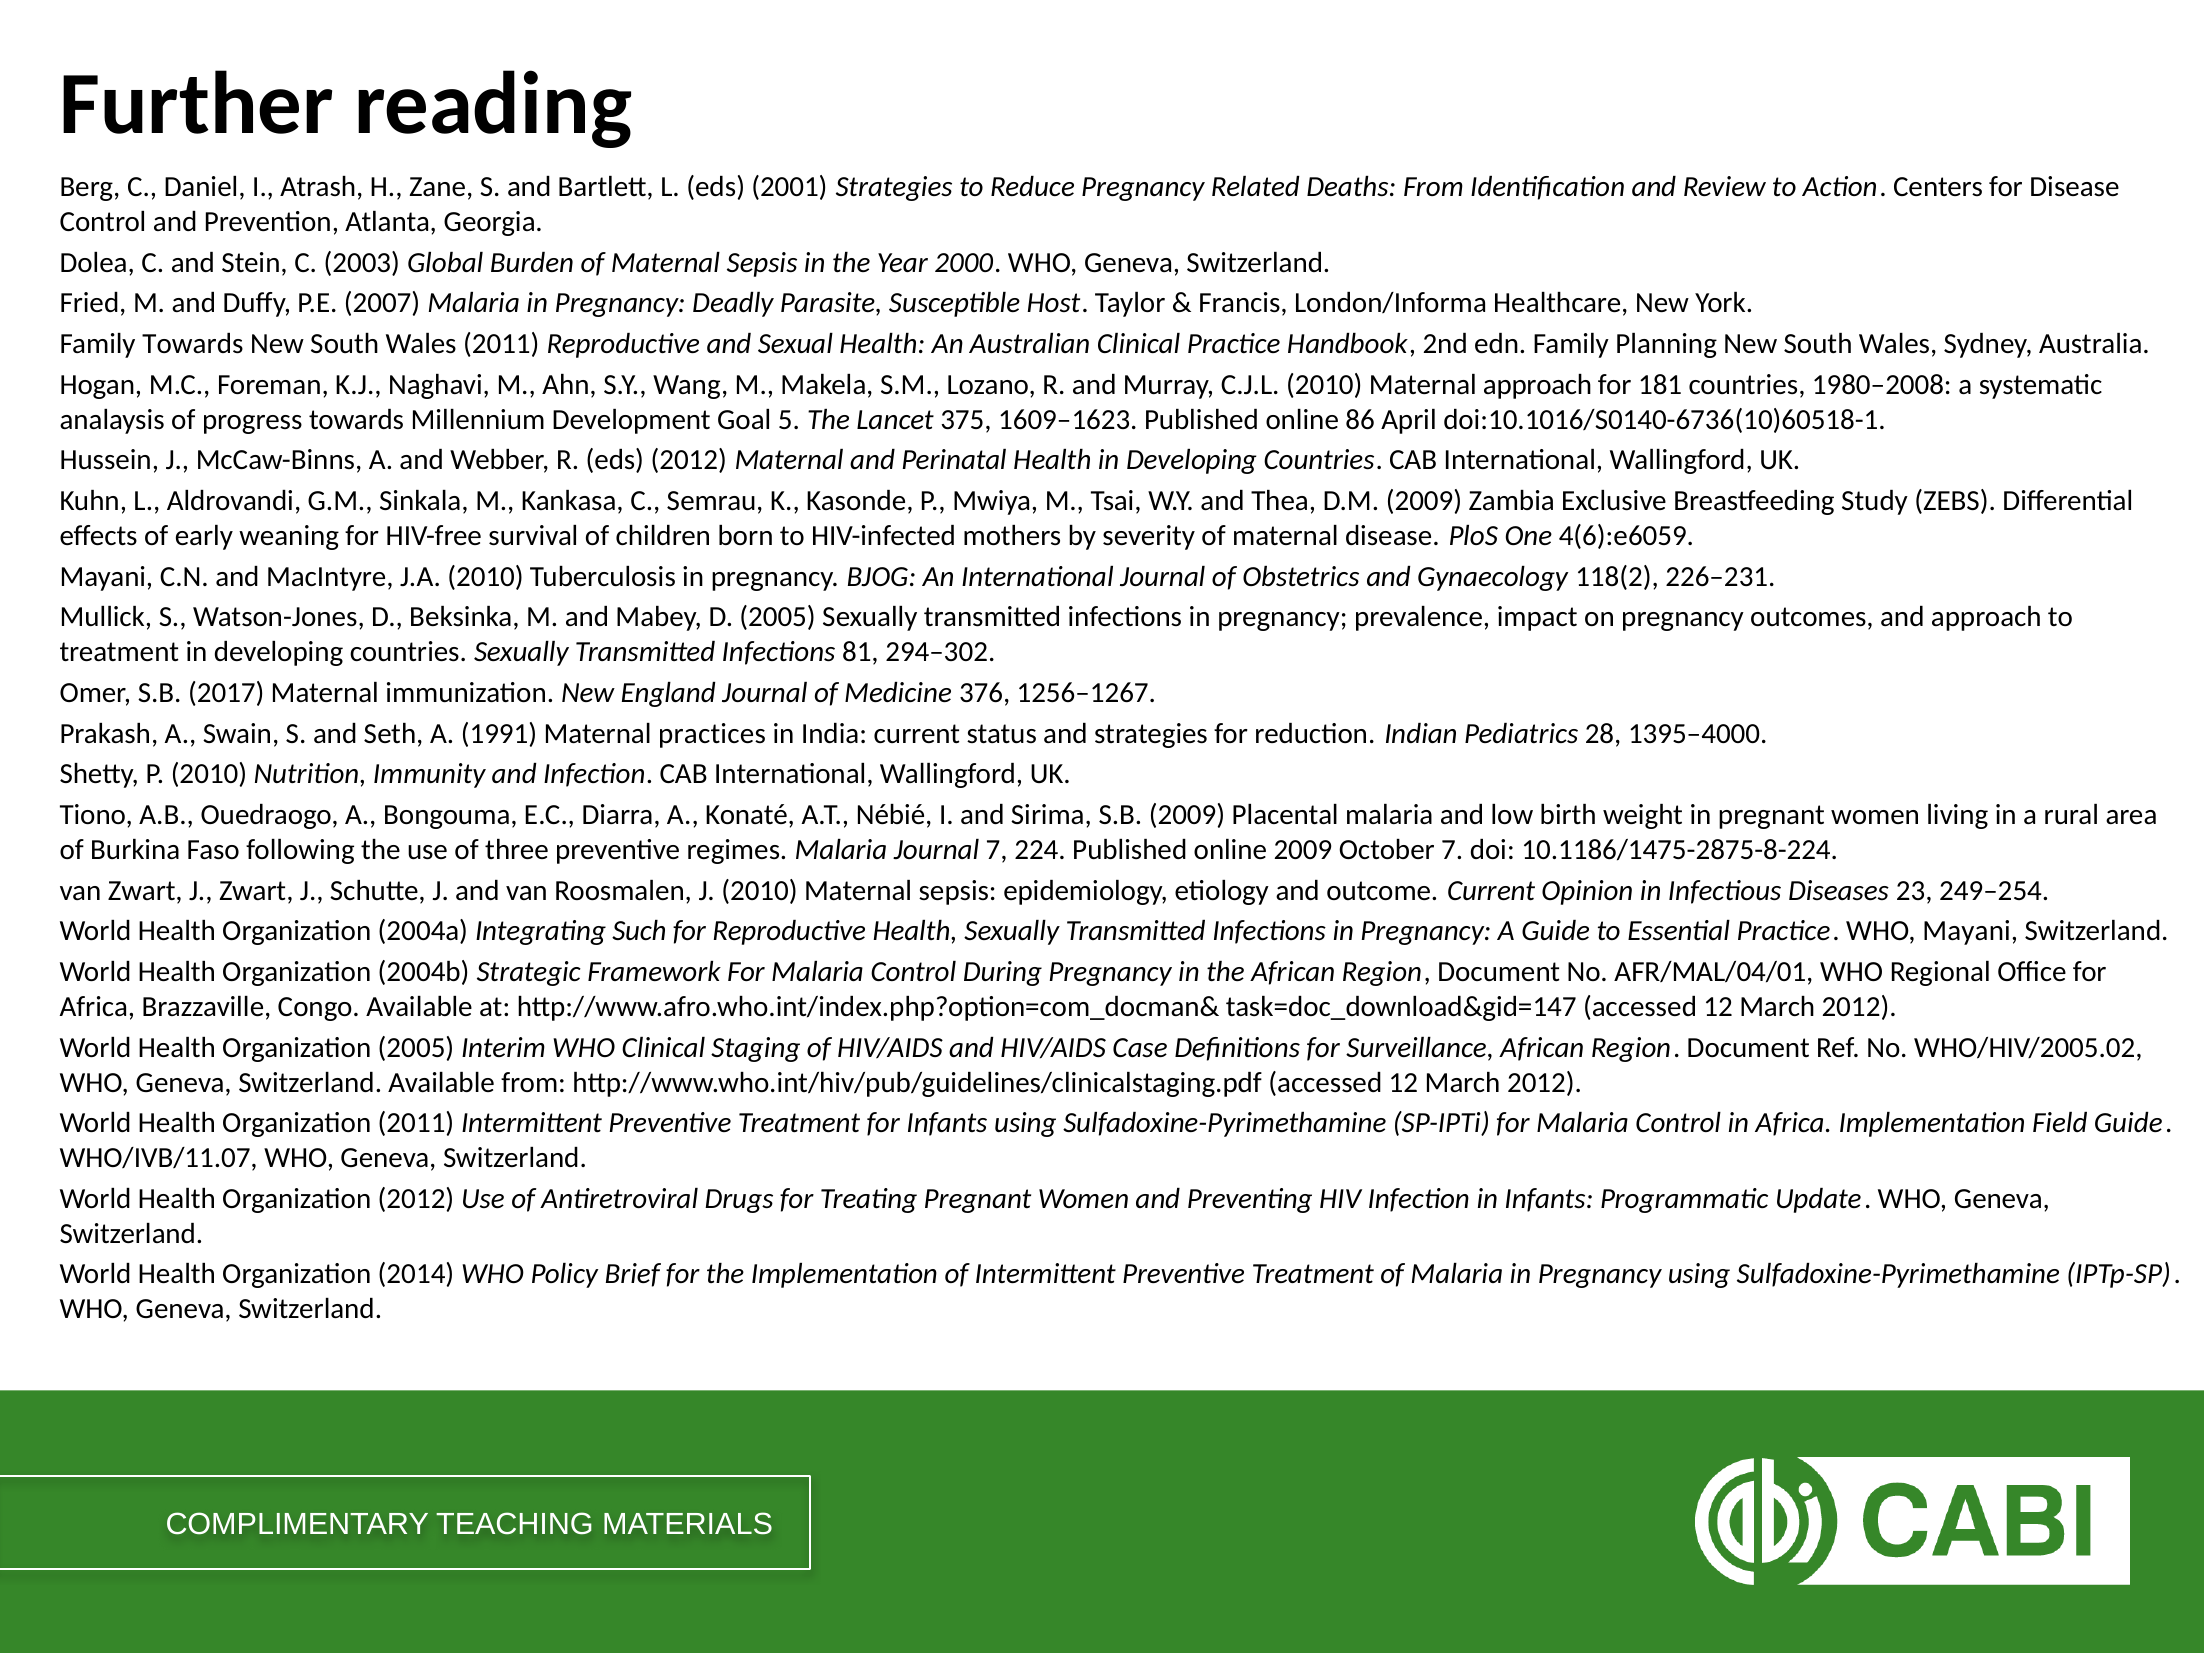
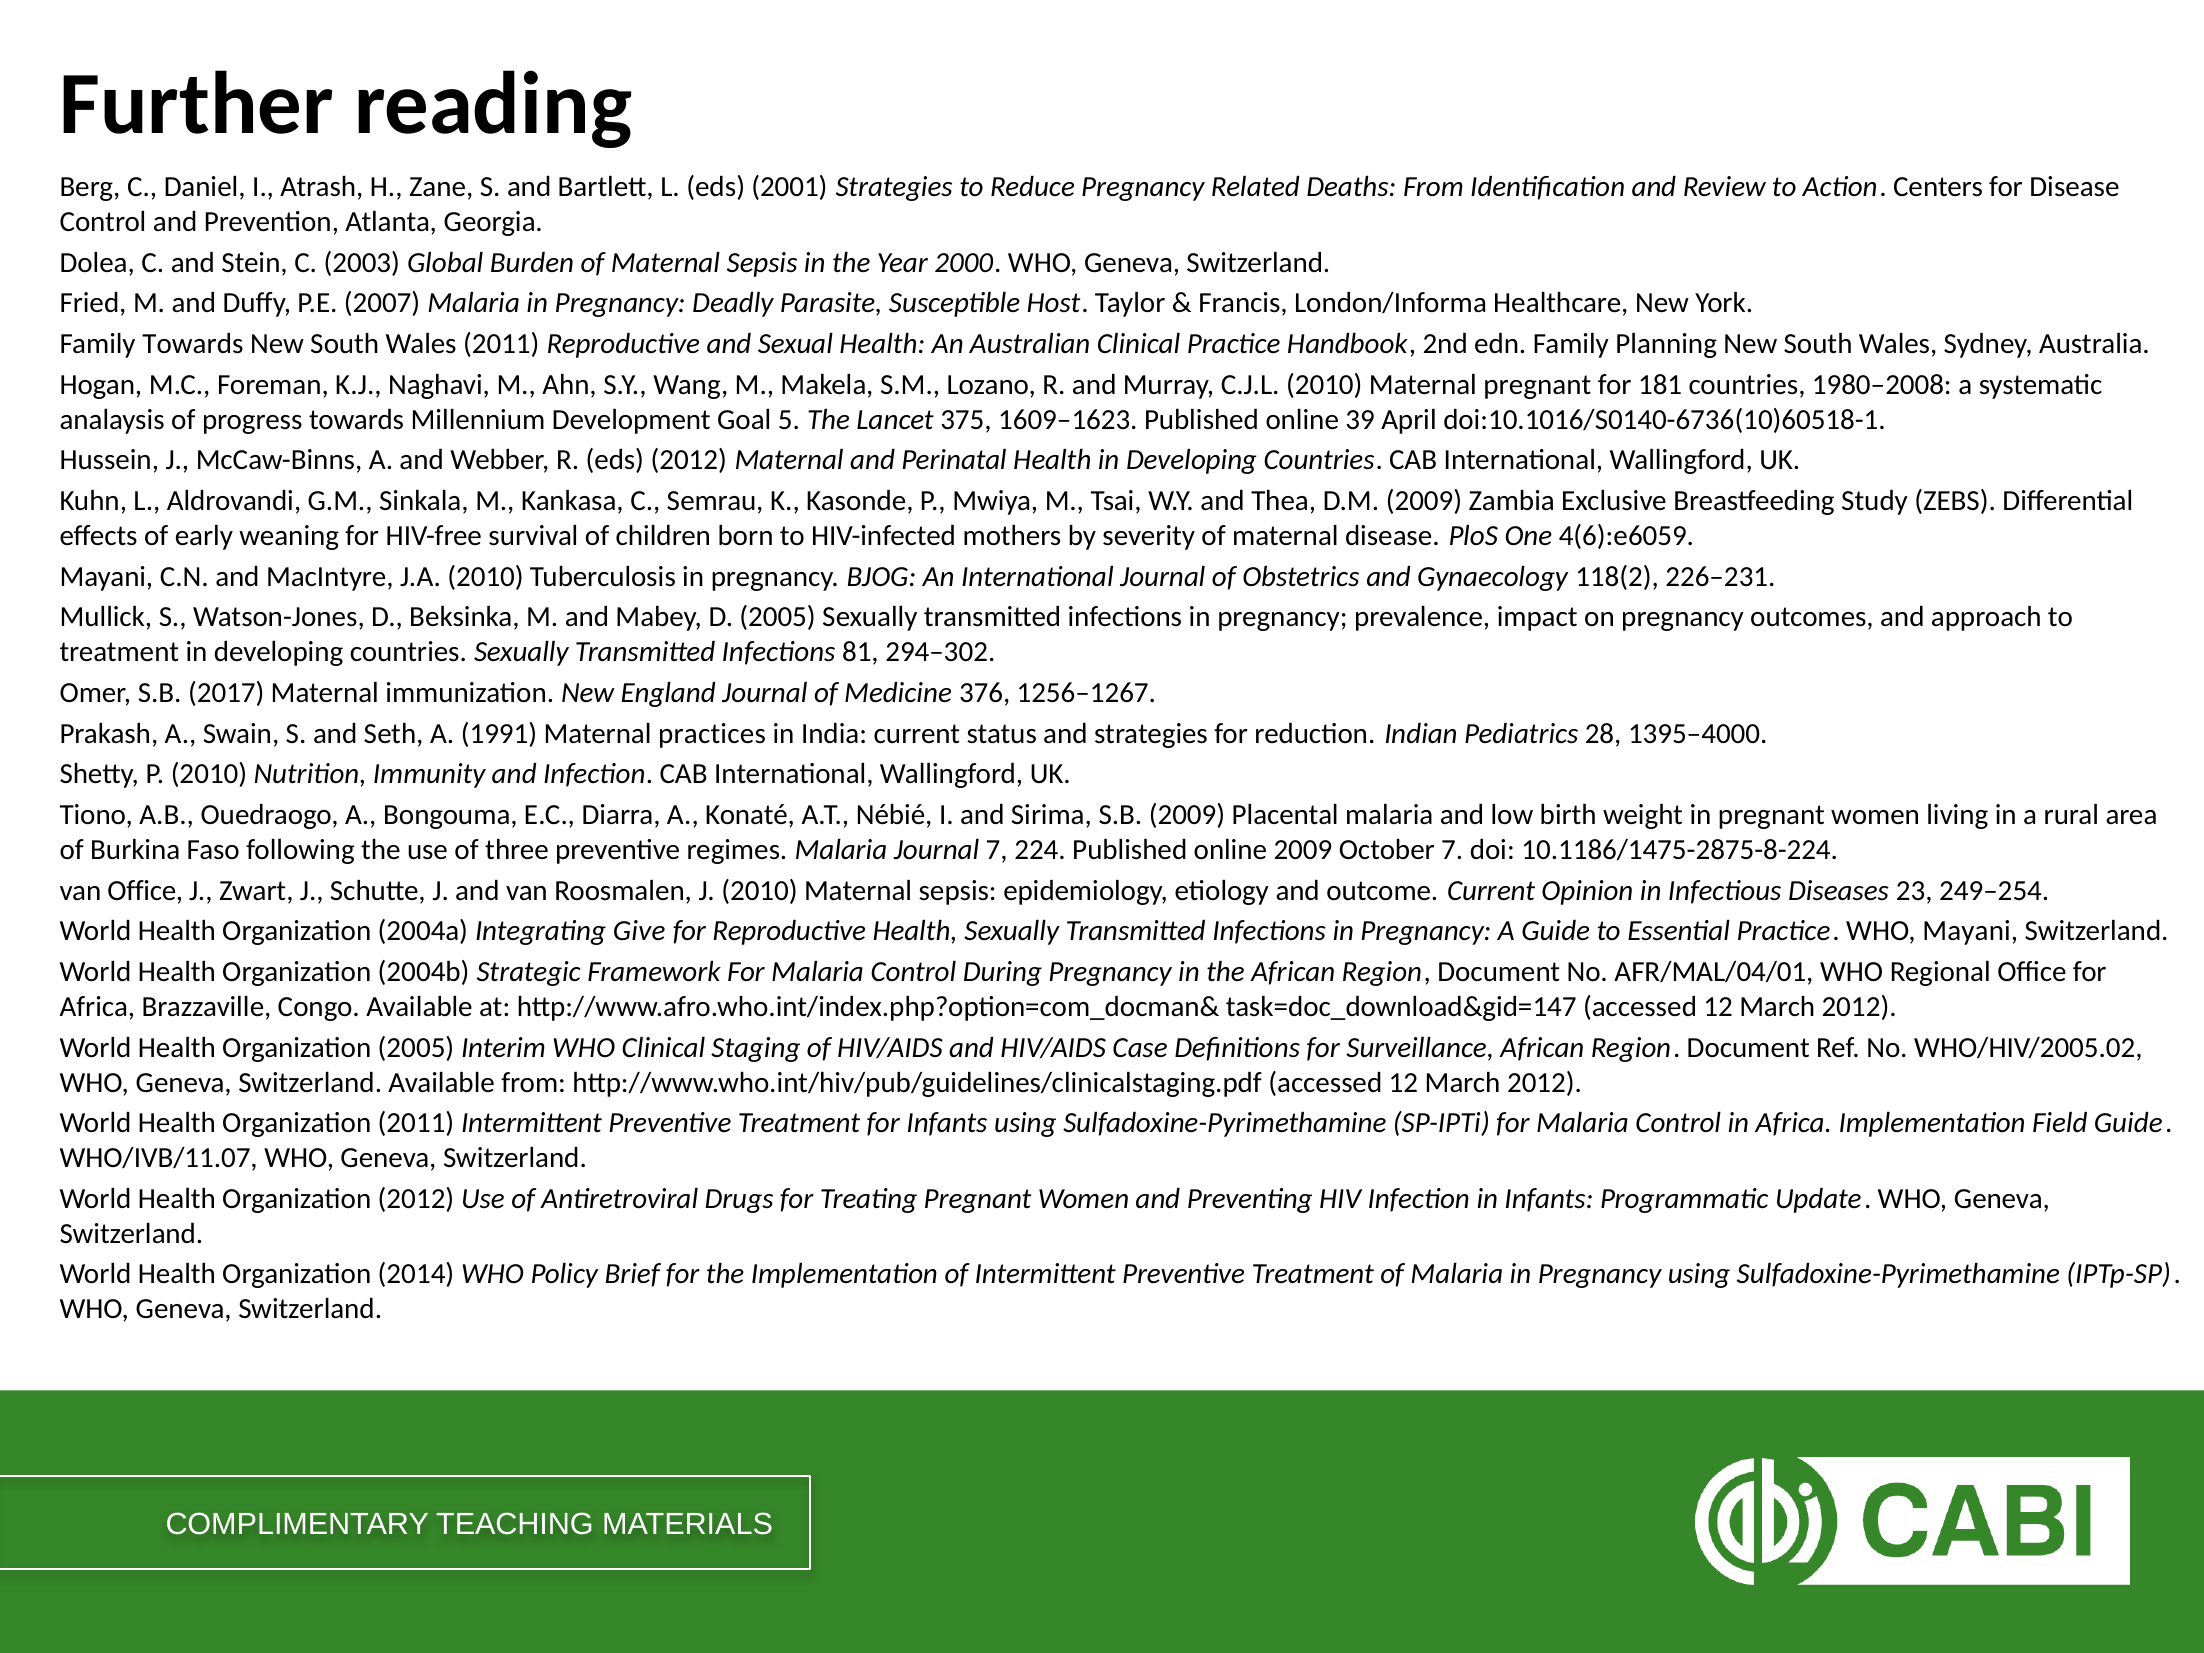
Maternal approach: approach -> pregnant (1537, 385)
86: 86 -> 39 (1360, 420)
van Zwart: Zwart -> Office (145, 891)
Such: Such -> Give (639, 931)
